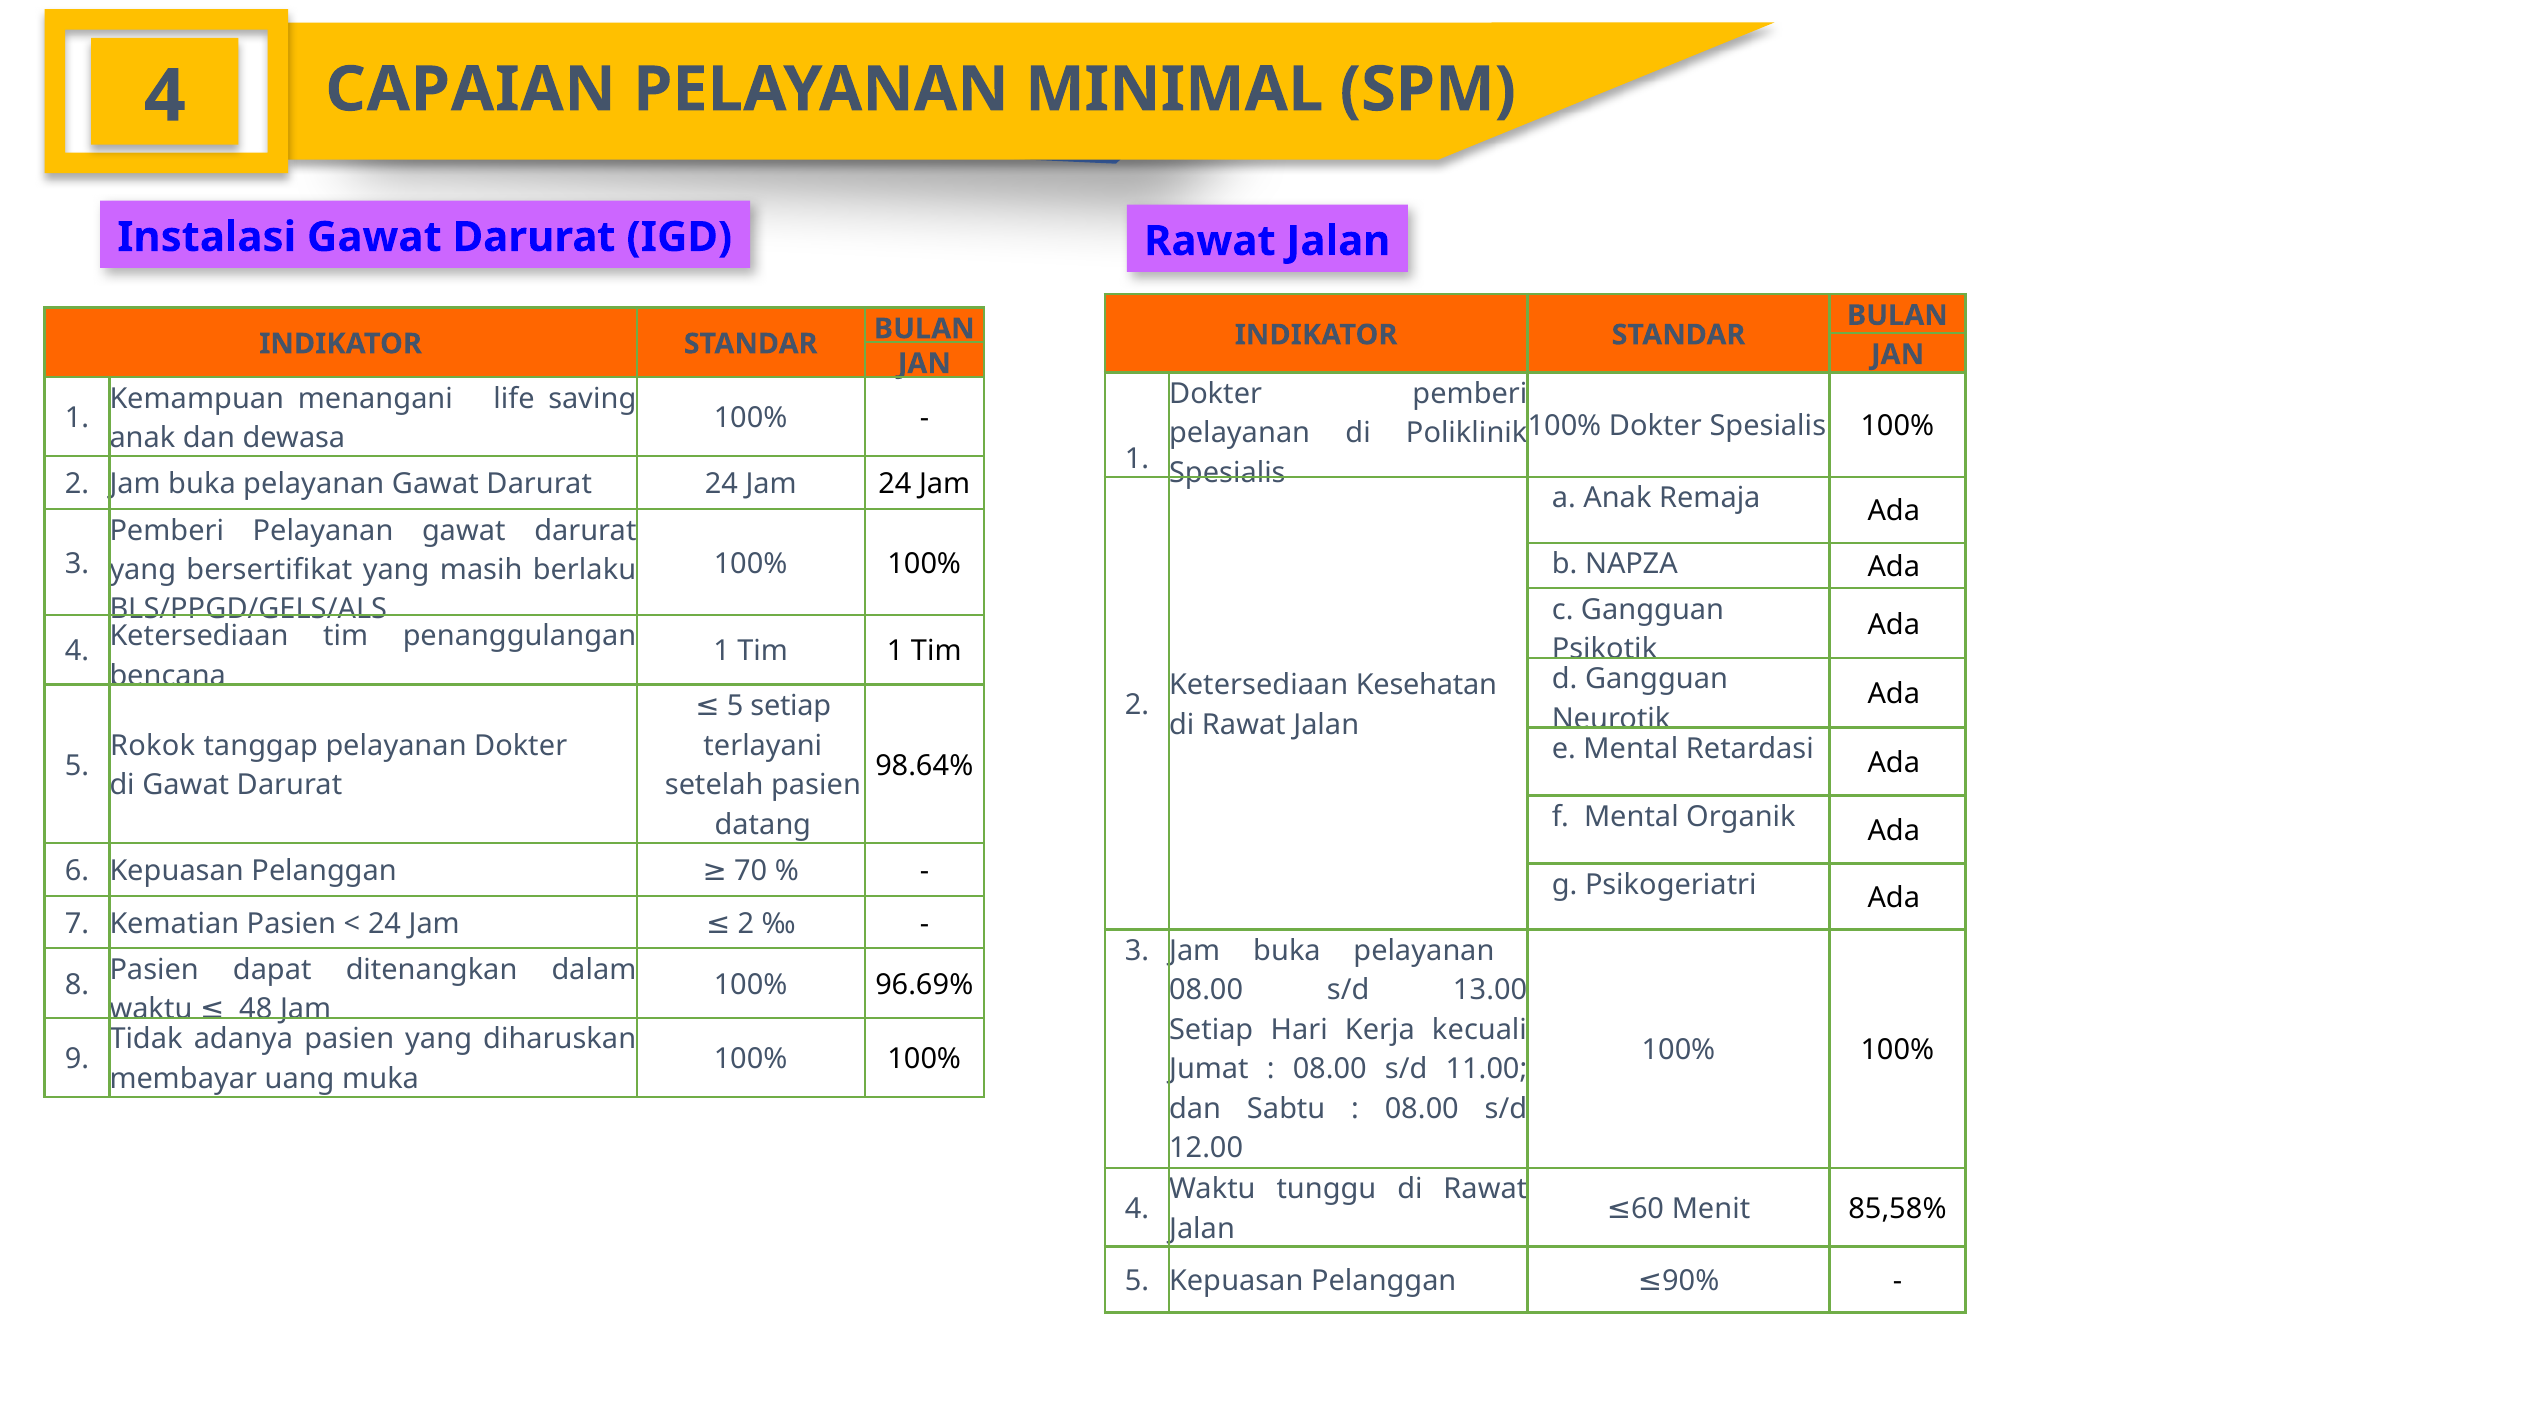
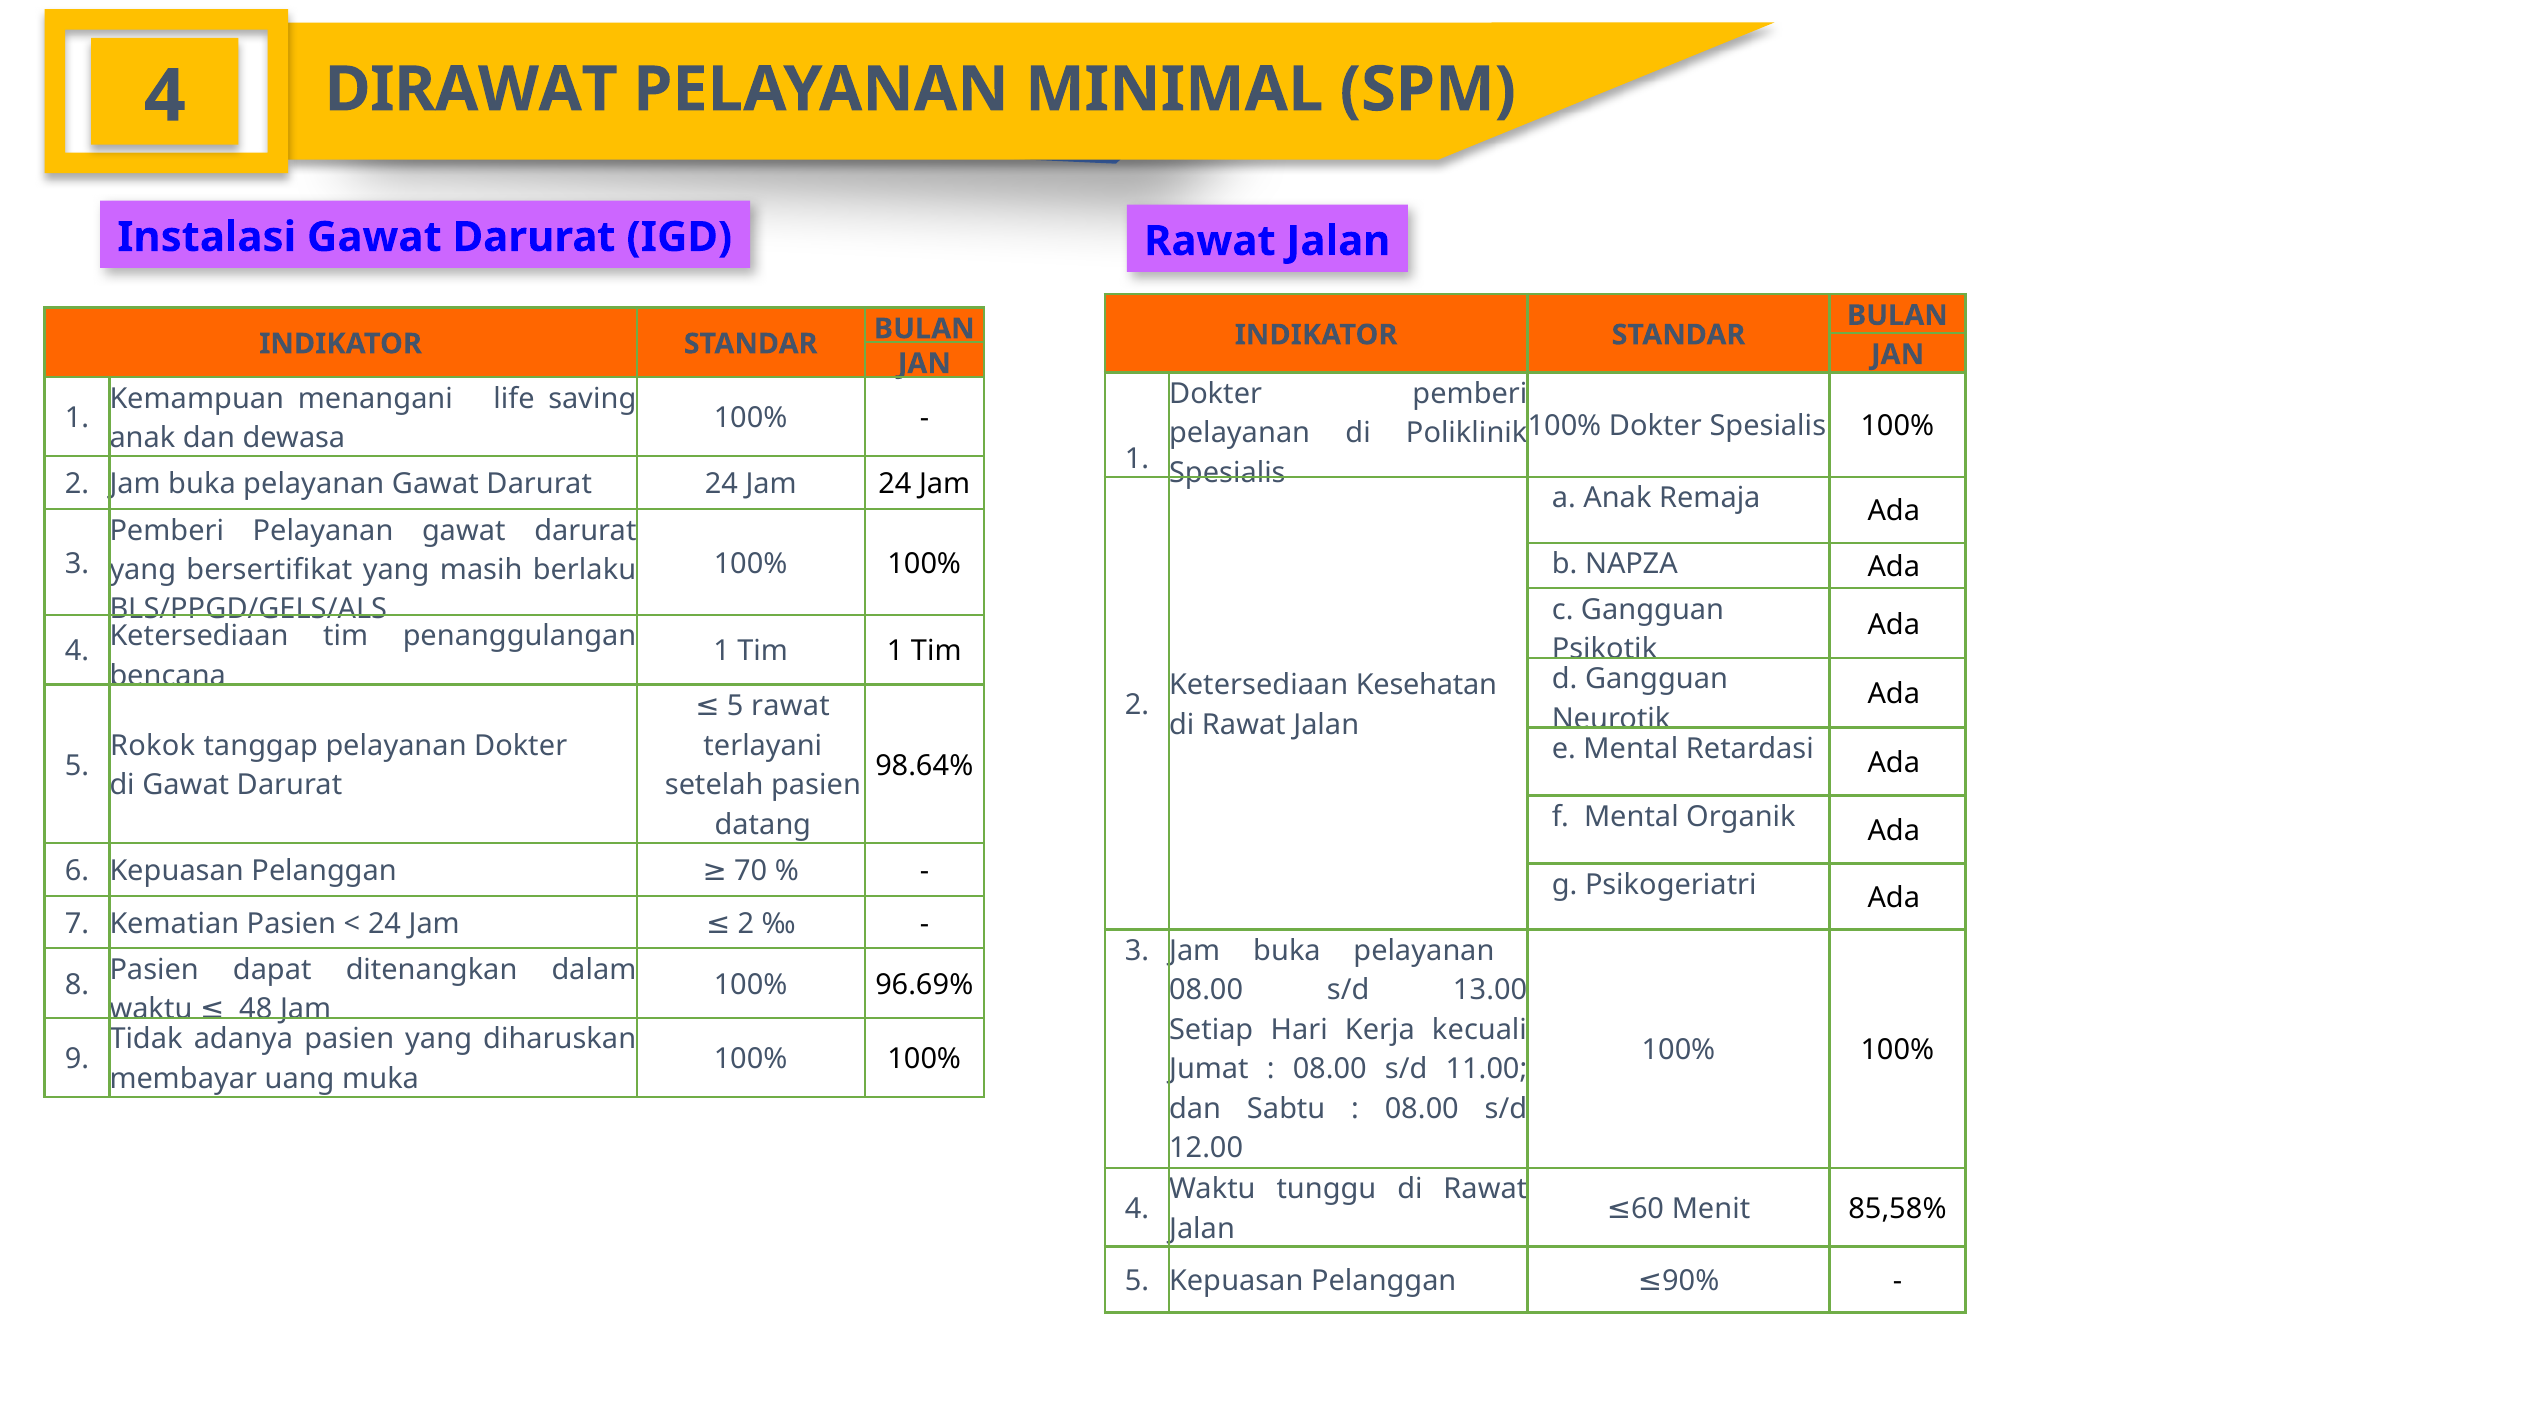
CAPAIAN: CAPAIAN -> DIRAWAT (471, 90)
5 setiap: setiap -> rawat (791, 707)
